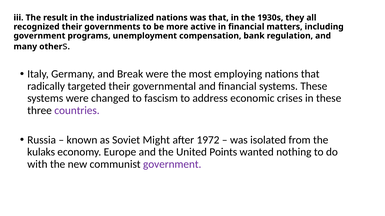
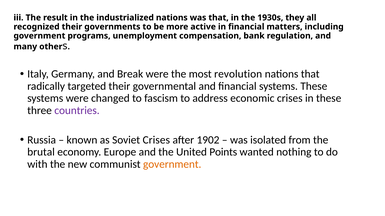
employing: employing -> revolution (238, 74)
Soviet Might: Might -> Crises (156, 140)
1972: 1972 -> 1902 (208, 140)
kulaks: kulaks -> brutal (41, 152)
government colour: purple -> orange (172, 165)
